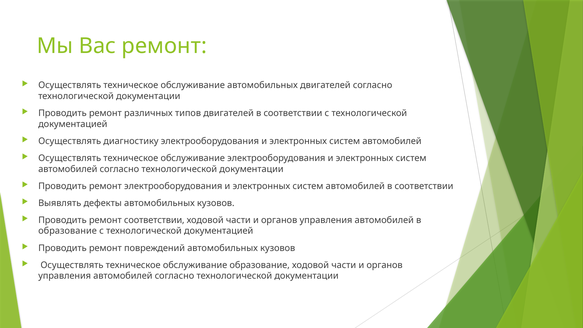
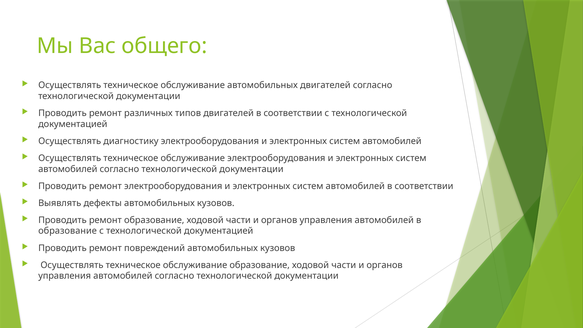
Вас ремонт: ремонт -> общего (164, 46)
ремонт соответствии: соответствии -> образование (154, 220)
